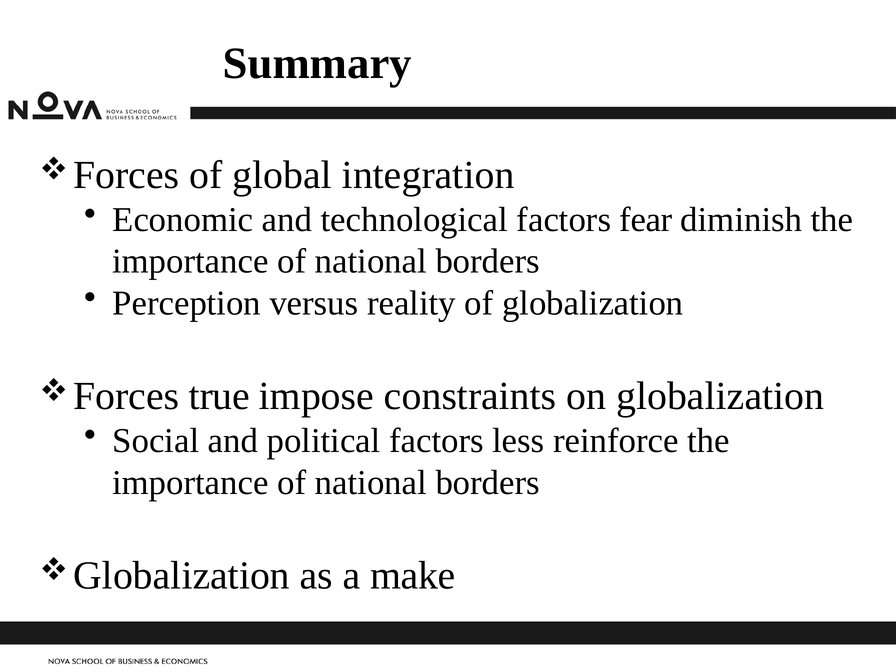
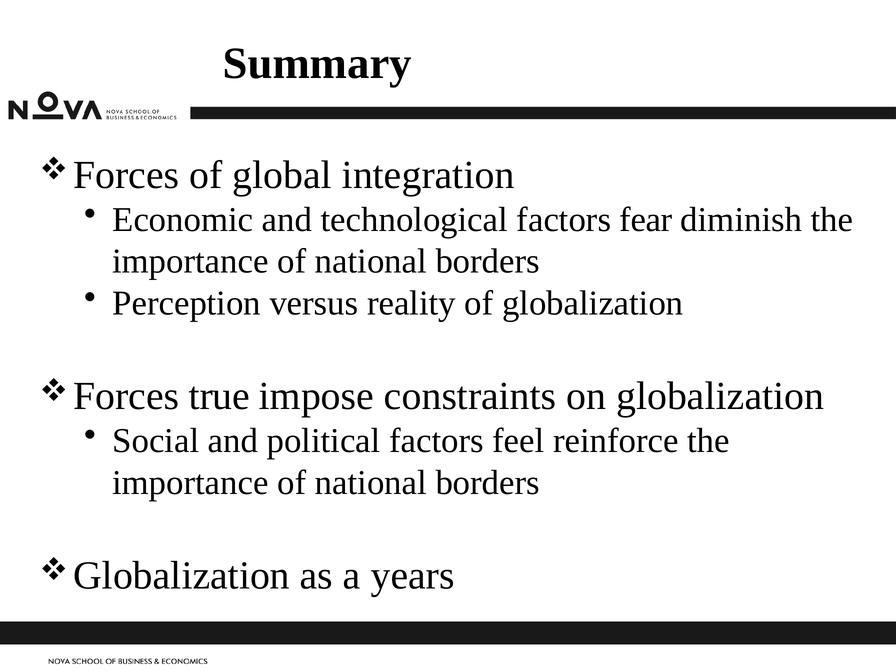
less: less -> feel (518, 441)
make: make -> years (413, 576)
